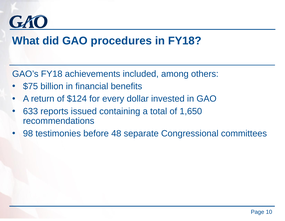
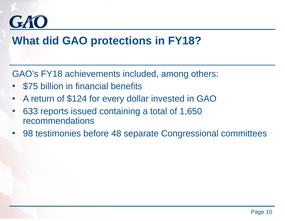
procedures: procedures -> protections (121, 41)
